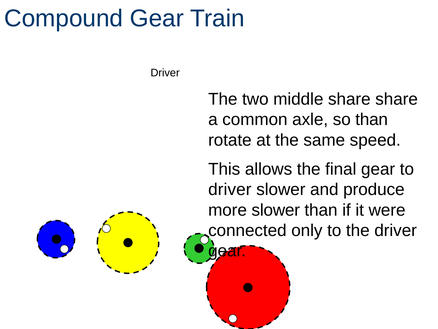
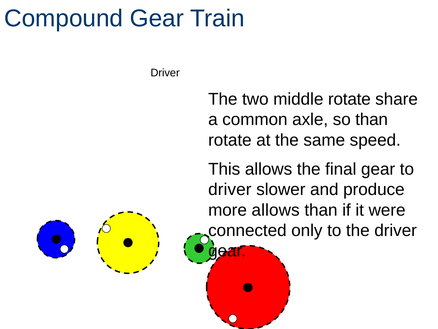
middle share: share -> rotate (349, 99)
more slower: slower -> allows (276, 210)
